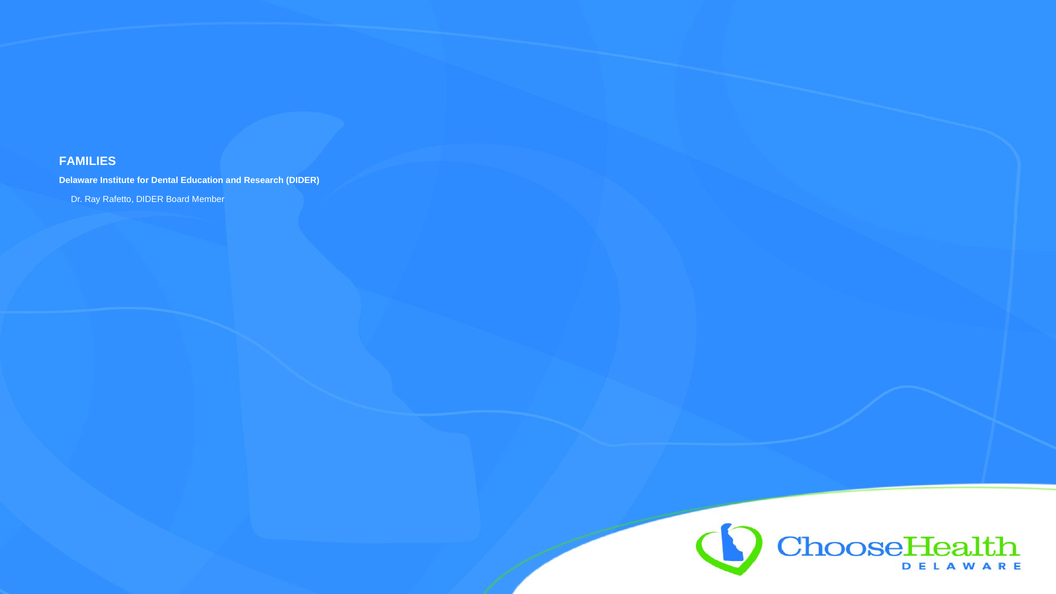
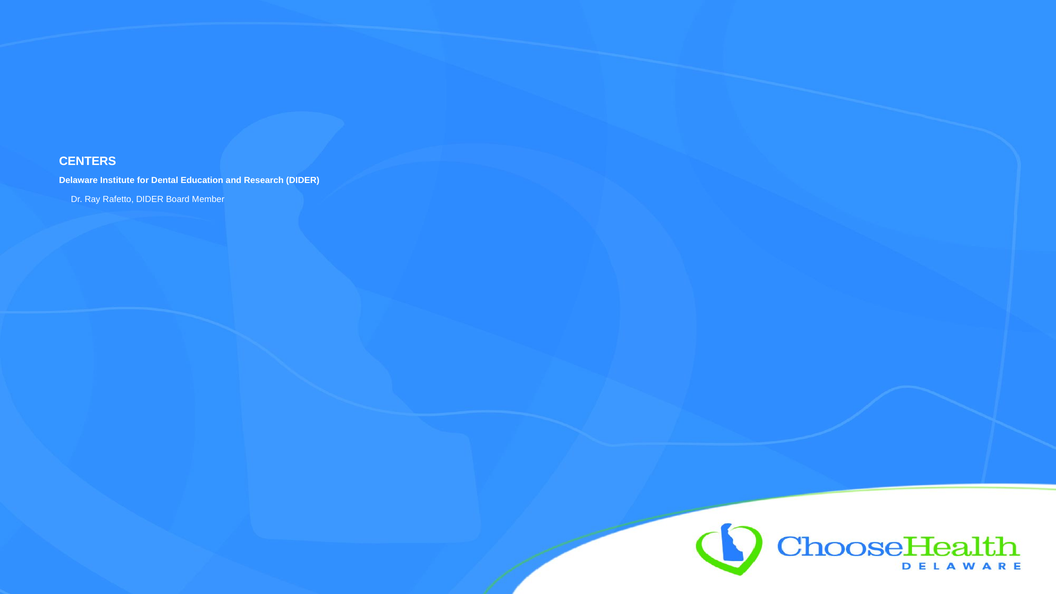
FAMILIES: FAMILIES -> CENTERS (88, 161)
